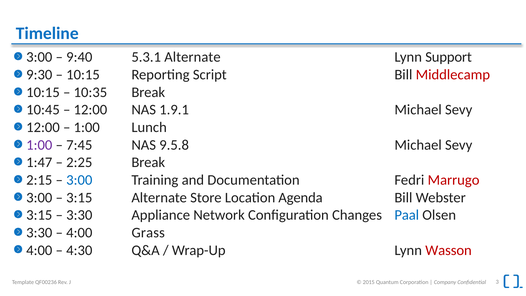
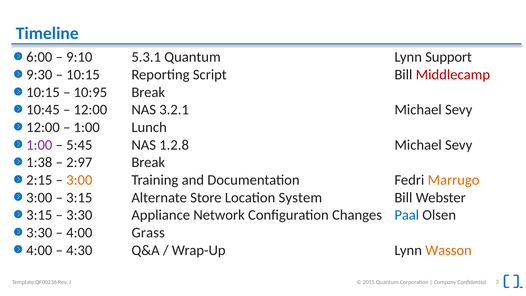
3:00: 3:00 -> 6:00 (39, 57)
9:40: 9:40 -> 9:10 (79, 57)
5.3.1 Alternate: Alternate -> Quantum (192, 57)
10:35: 10:35 -> 10:95 (90, 92)
1.9.1: 1.9.1 -> 3.2.1 (174, 110)
7:45: 7:45 -> 5:45 (79, 145)
9.5.8: 9.5.8 -> 1.2.8 (174, 145)
1:47: 1:47 -> 1:38 (39, 162)
2:25: 2:25 -> 2:97 (79, 162)
3:00 colour: blue -> orange (79, 180)
Marrugo colour: red -> orange (454, 180)
Agenda: Agenda -> System (300, 197)
Wasson colour: red -> orange (449, 250)
